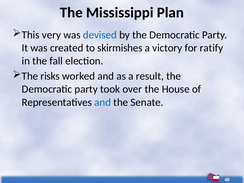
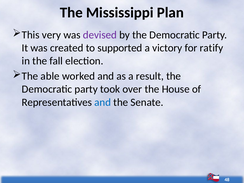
devised colour: blue -> purple (100, 35)
skirmishes: skirmishes -> supported (120, 48)
risks: risks -> able (50, 76)
